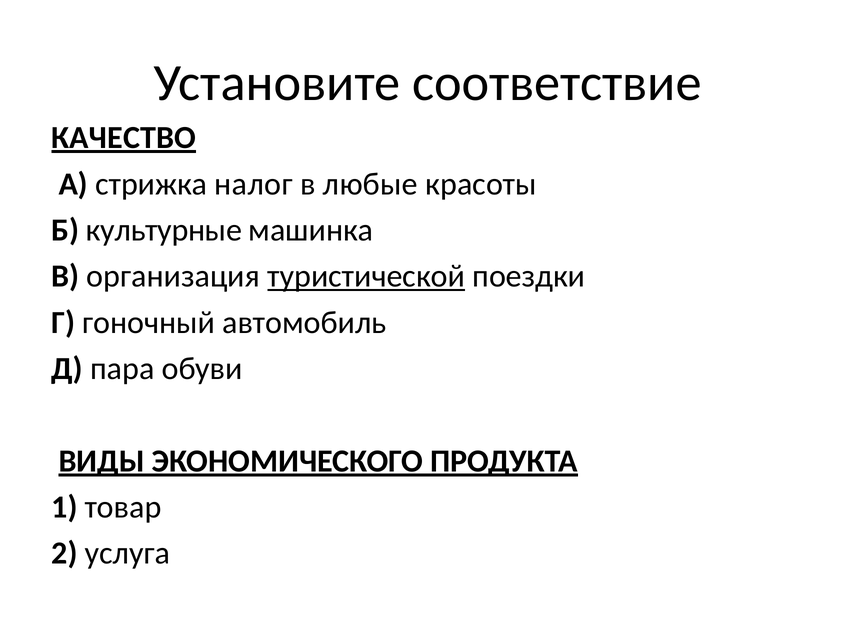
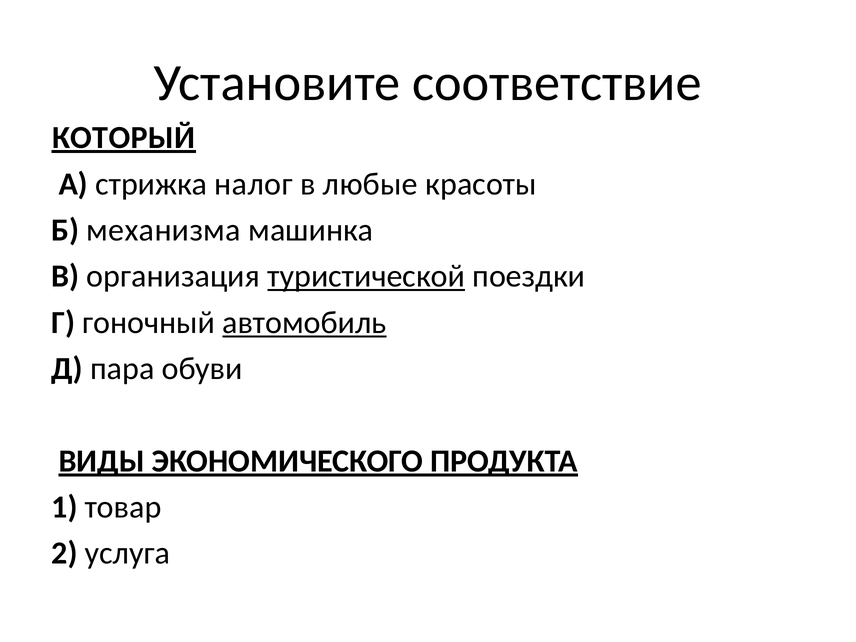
КАЧЕСТВО: КАЧЕСТВО -> КОТОРЫЙ (123, 138)
культурные: культурные -> механизма (164, 230)
автомобиль underline: none -> present (304, 322)
